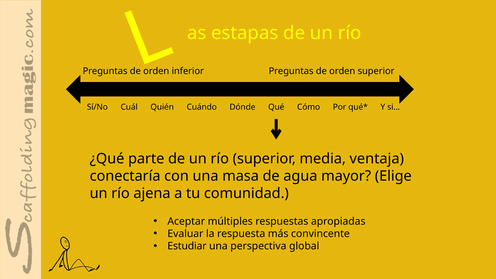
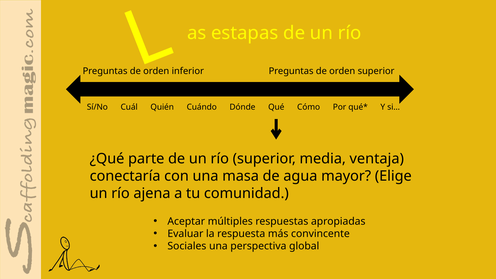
Estudiar: Estudiar -> Sociales (187, 246)
